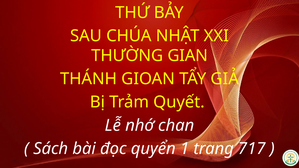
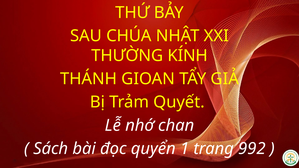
GIAN: GIAN -> KÍNH (188, 56)
717: 717 -> 992 (252, 149)
